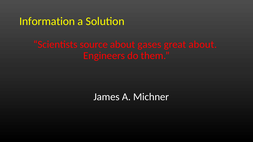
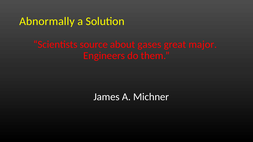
Information: Information -> Abnormally (47, 21)
great about: about -> major (203, 44)
